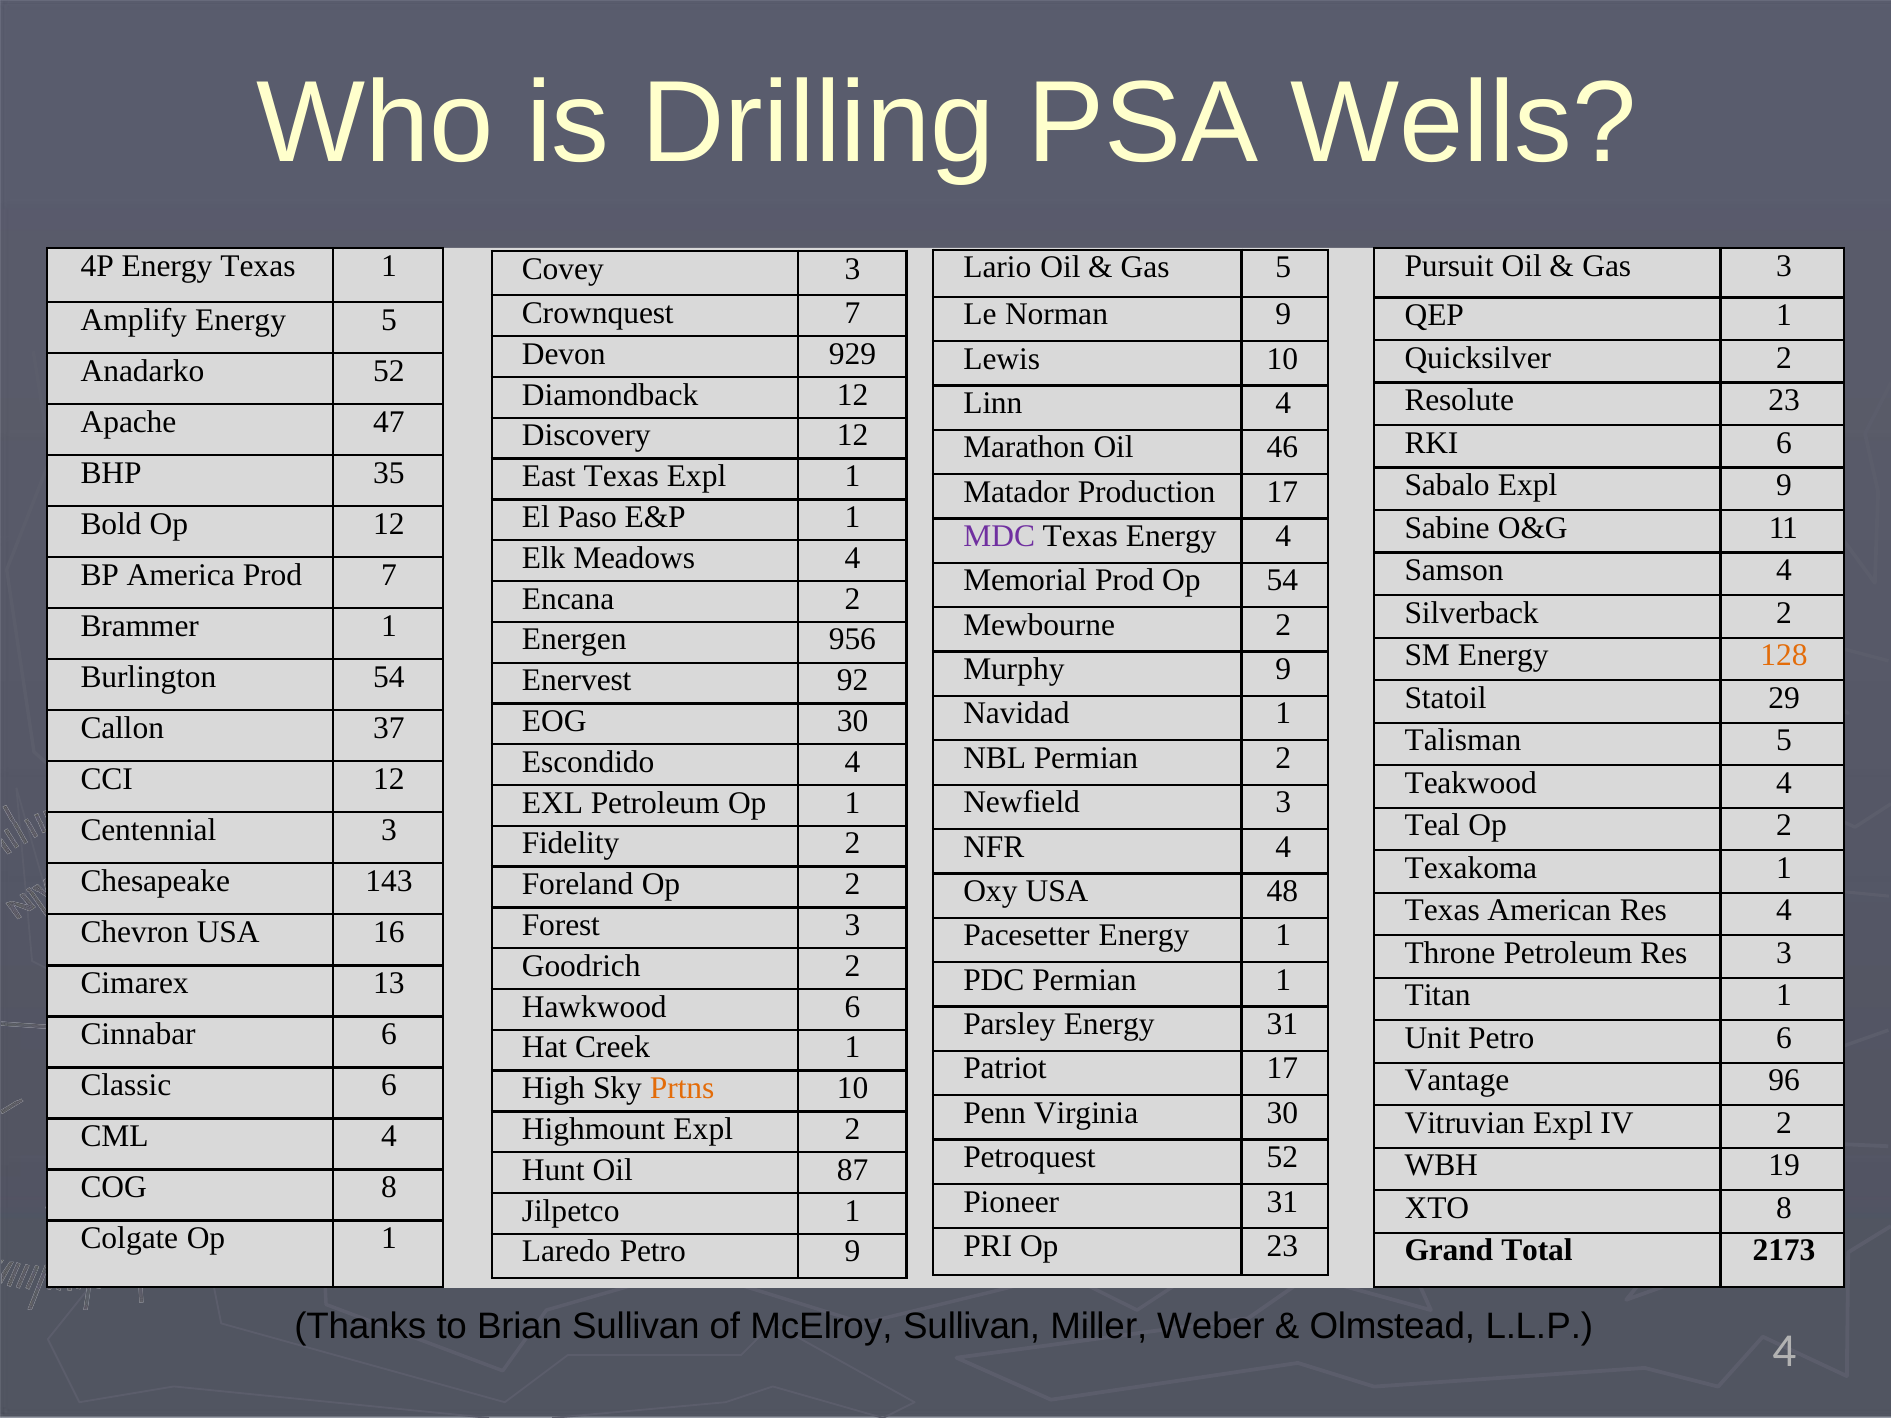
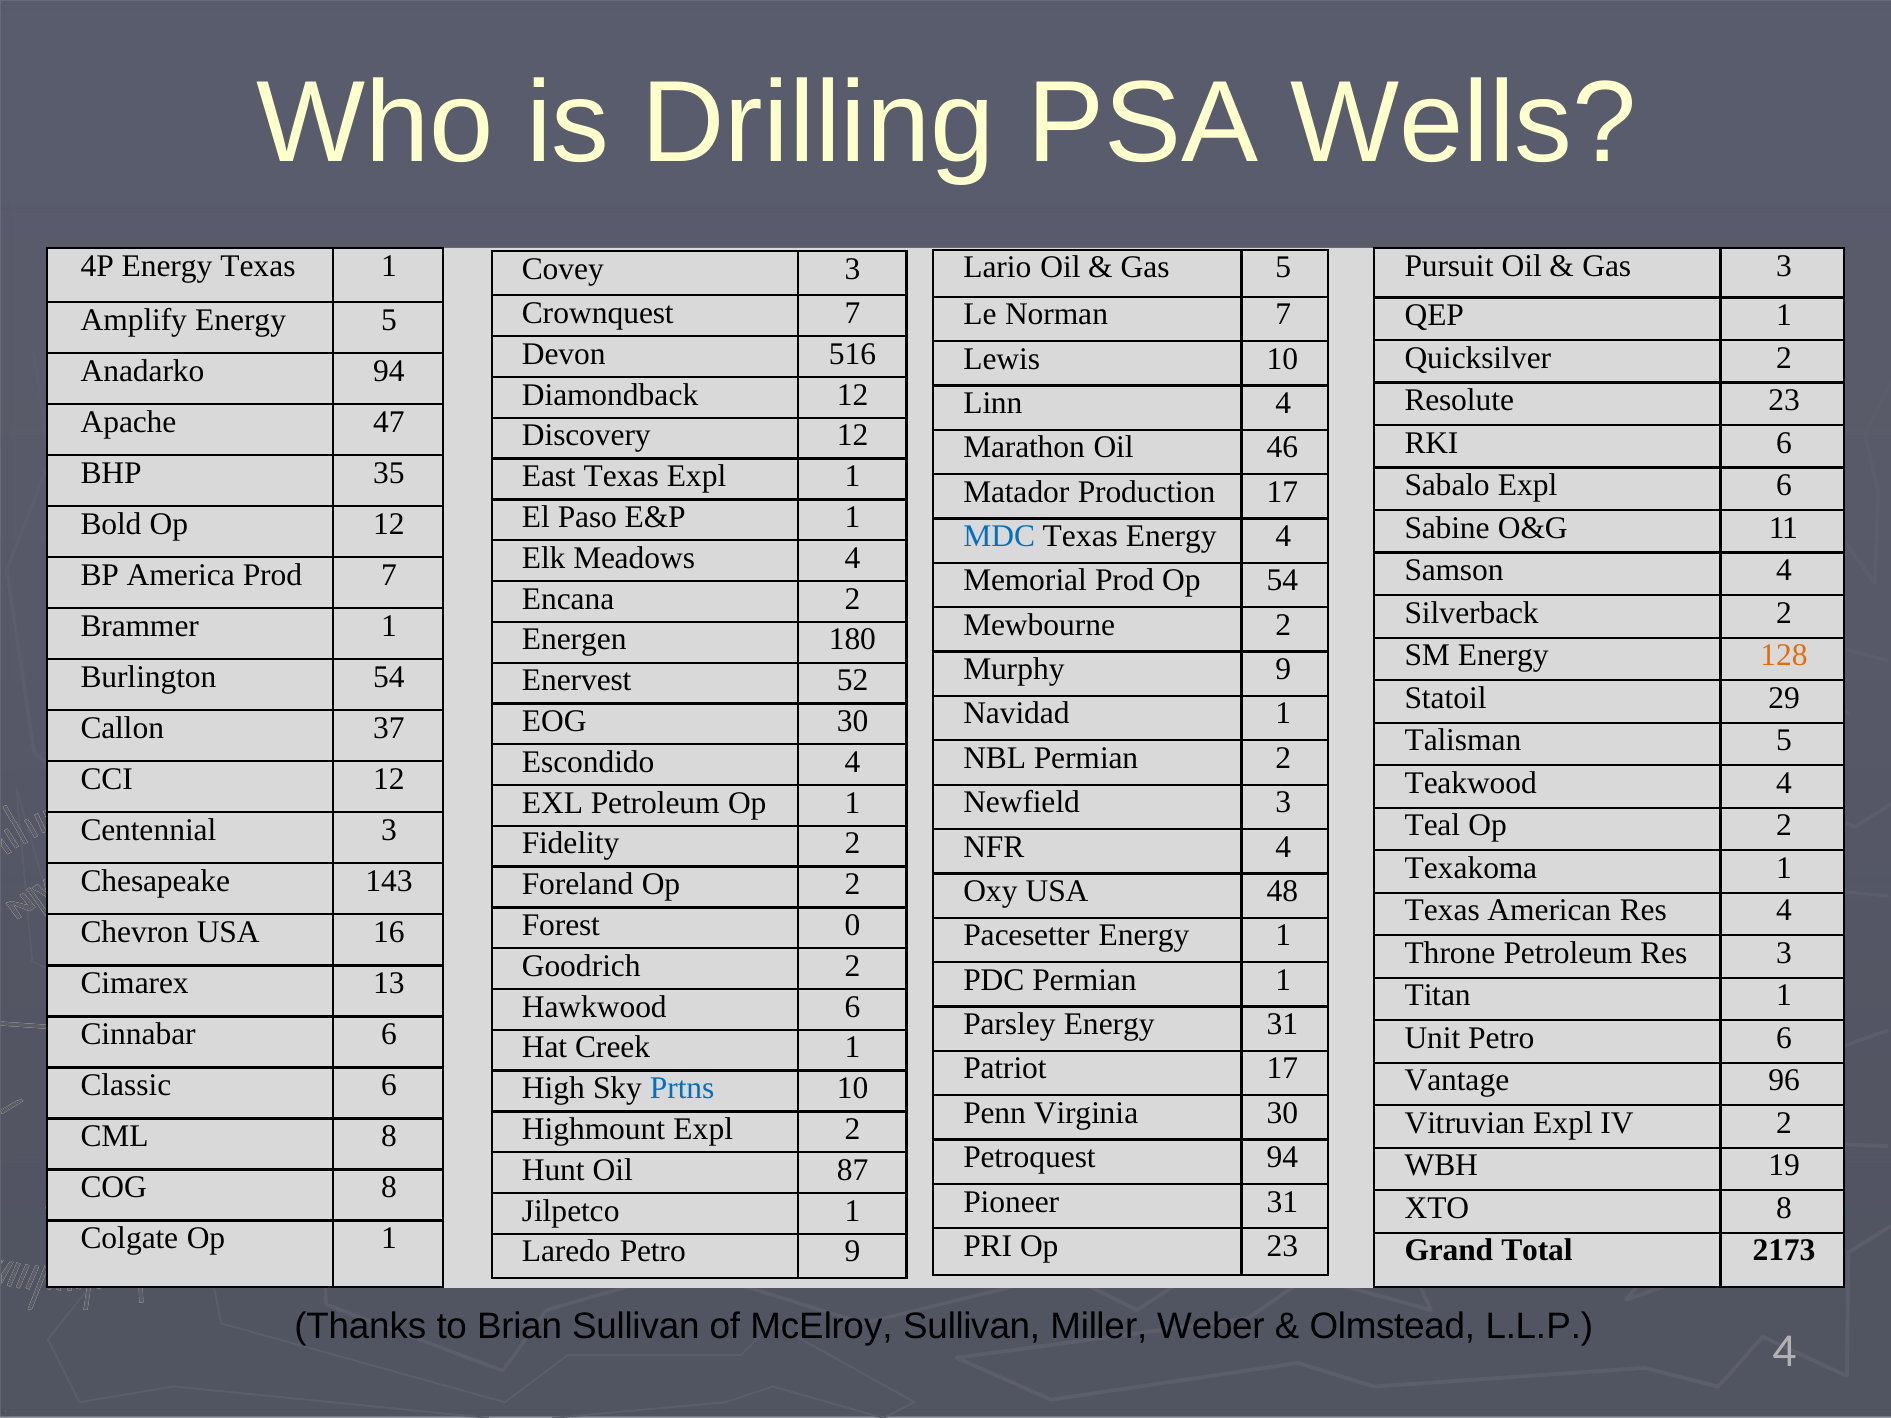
Norman 9: 9 -> 7 (1283, 314)
929: 929 -> 516 (853, 354)
Anadarko 52: 52 -> 94 (389, 371)
Expl 9: 9 -> 6 (1784, 485)
MDC colour: purple -> blue (999, 536)
956: 956 -> 180 (852, 640)
92: 92 -> 52 (853, 680)
Forest 3: 3 -> 0 (853, 925)
Prtns colour: orange -> blue (682, 1088)
CML 4: 4 -> 8 (389, 1136)
Petroquest 52: 52 -> 94 (1282, 1157)
